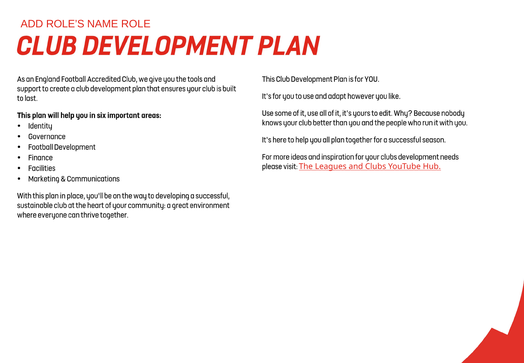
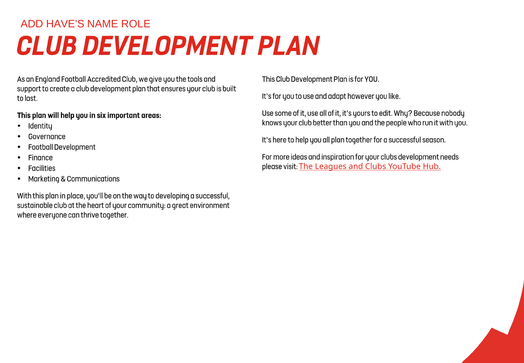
ROLE’S: ROLE’S -> HAVE’S (65, 24)
